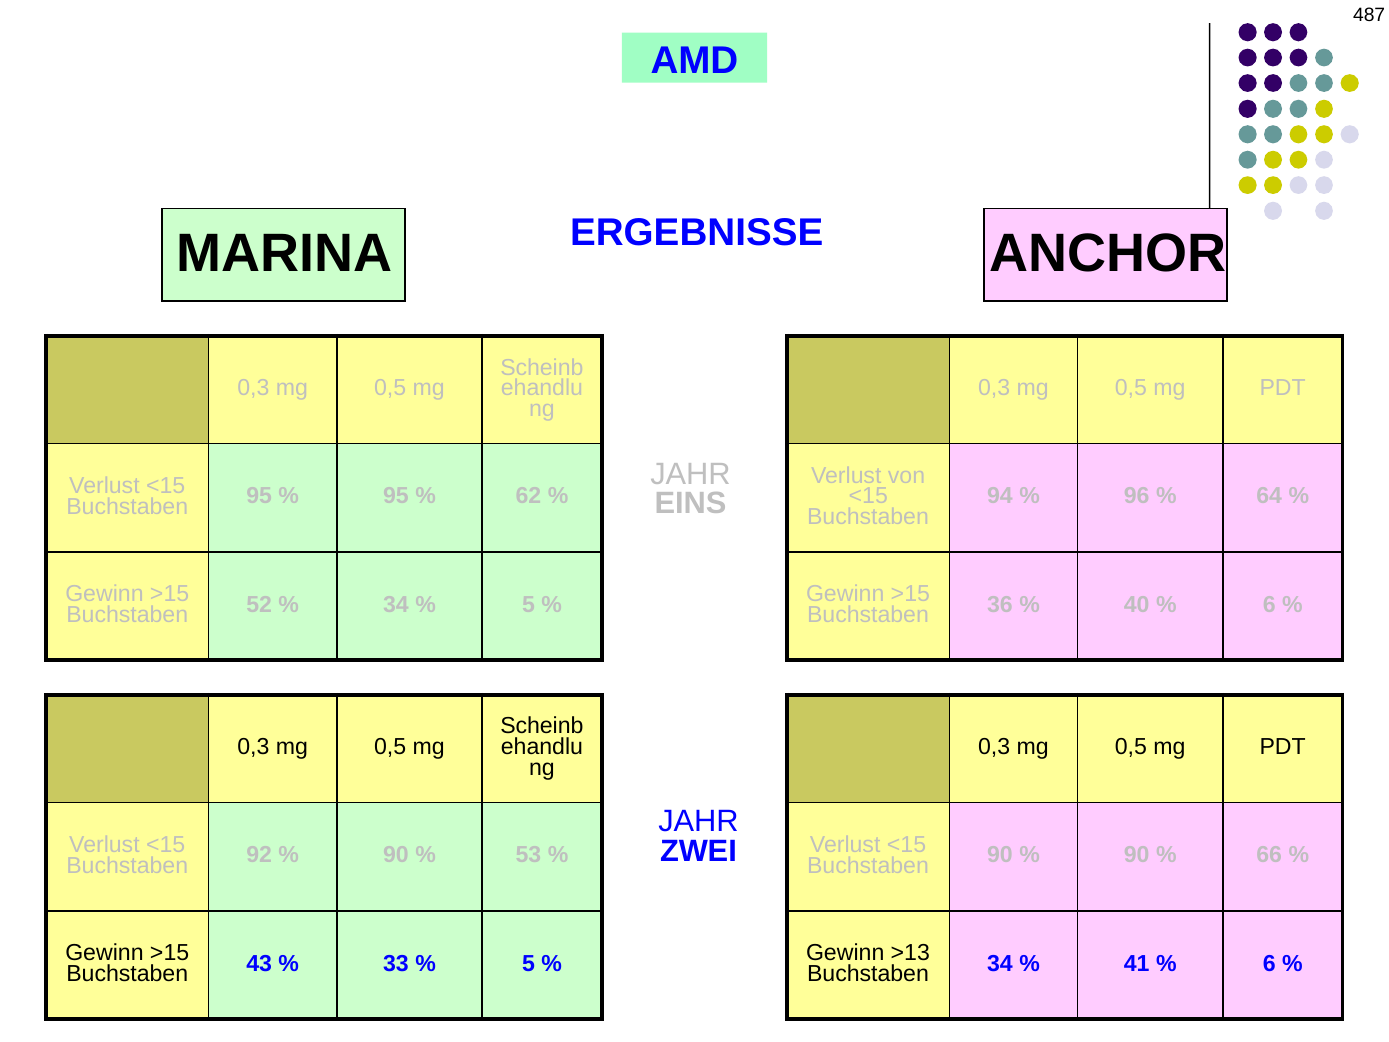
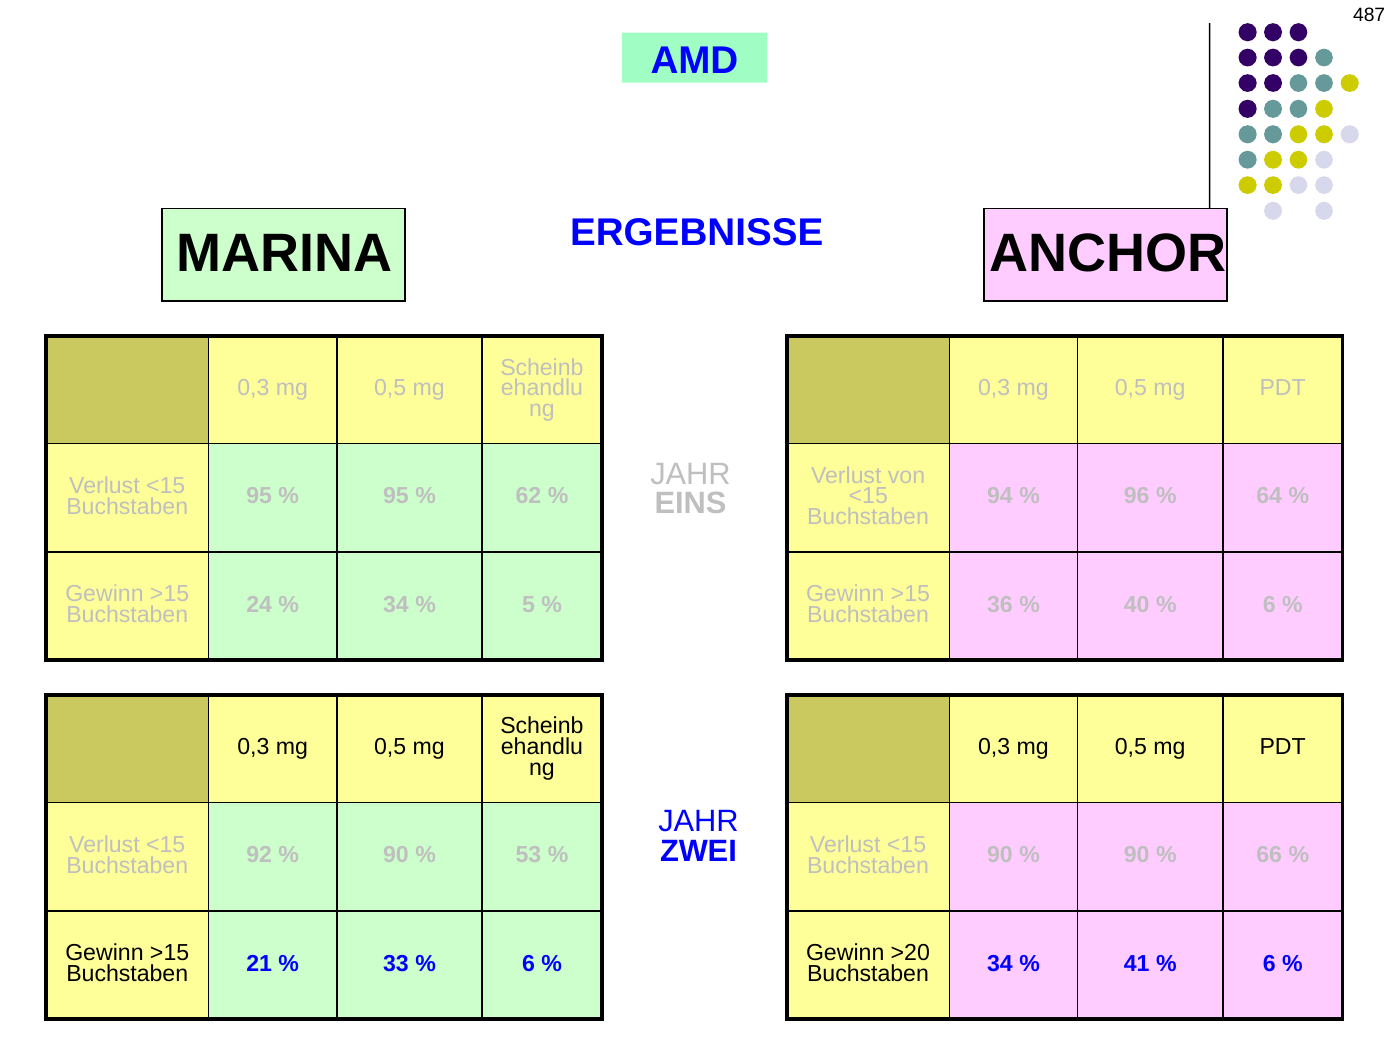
Buchstaben 52: 52 -> 24 (259, 605)
>13: >13 -> >20 (910, 953)
43: 43 -> 21 (259, 963)
5: 5 -> 6 (529, 963)
